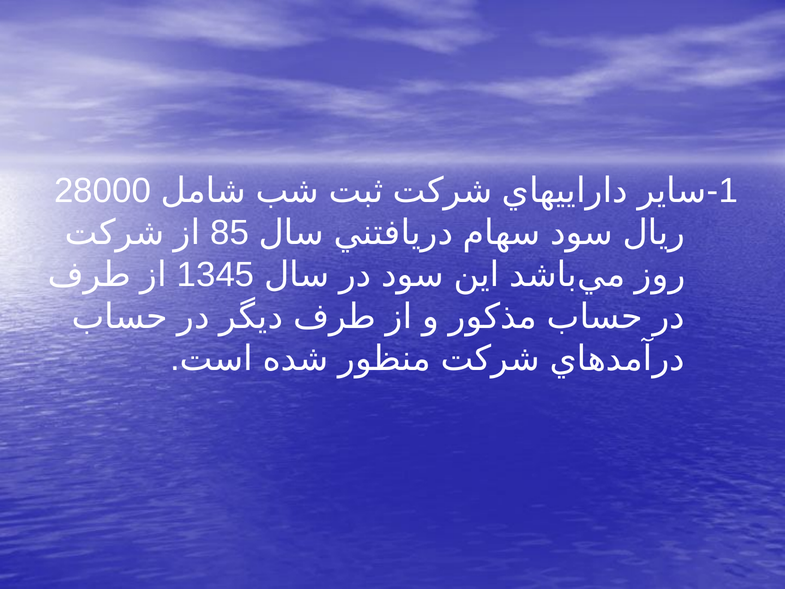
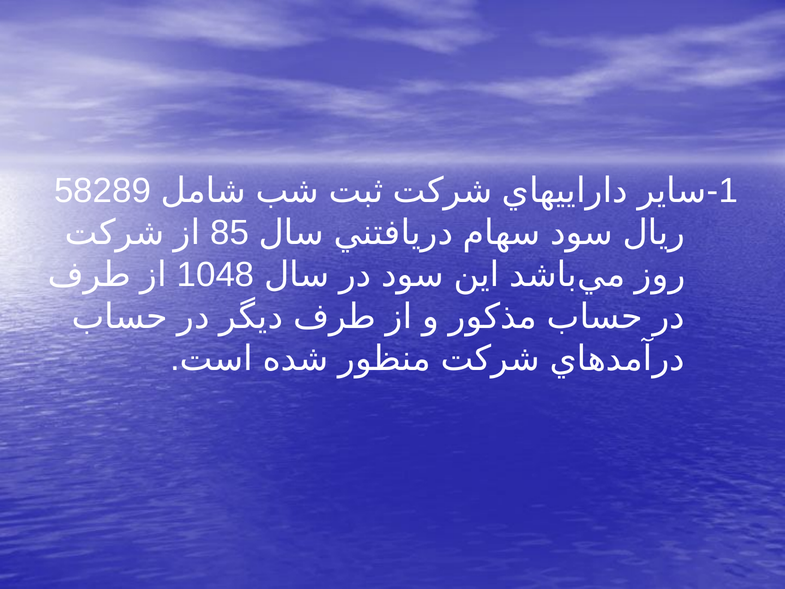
28000: 28000 -> 58289 (103, 191)
1345: 1345 -> 1048 (216, 275)
